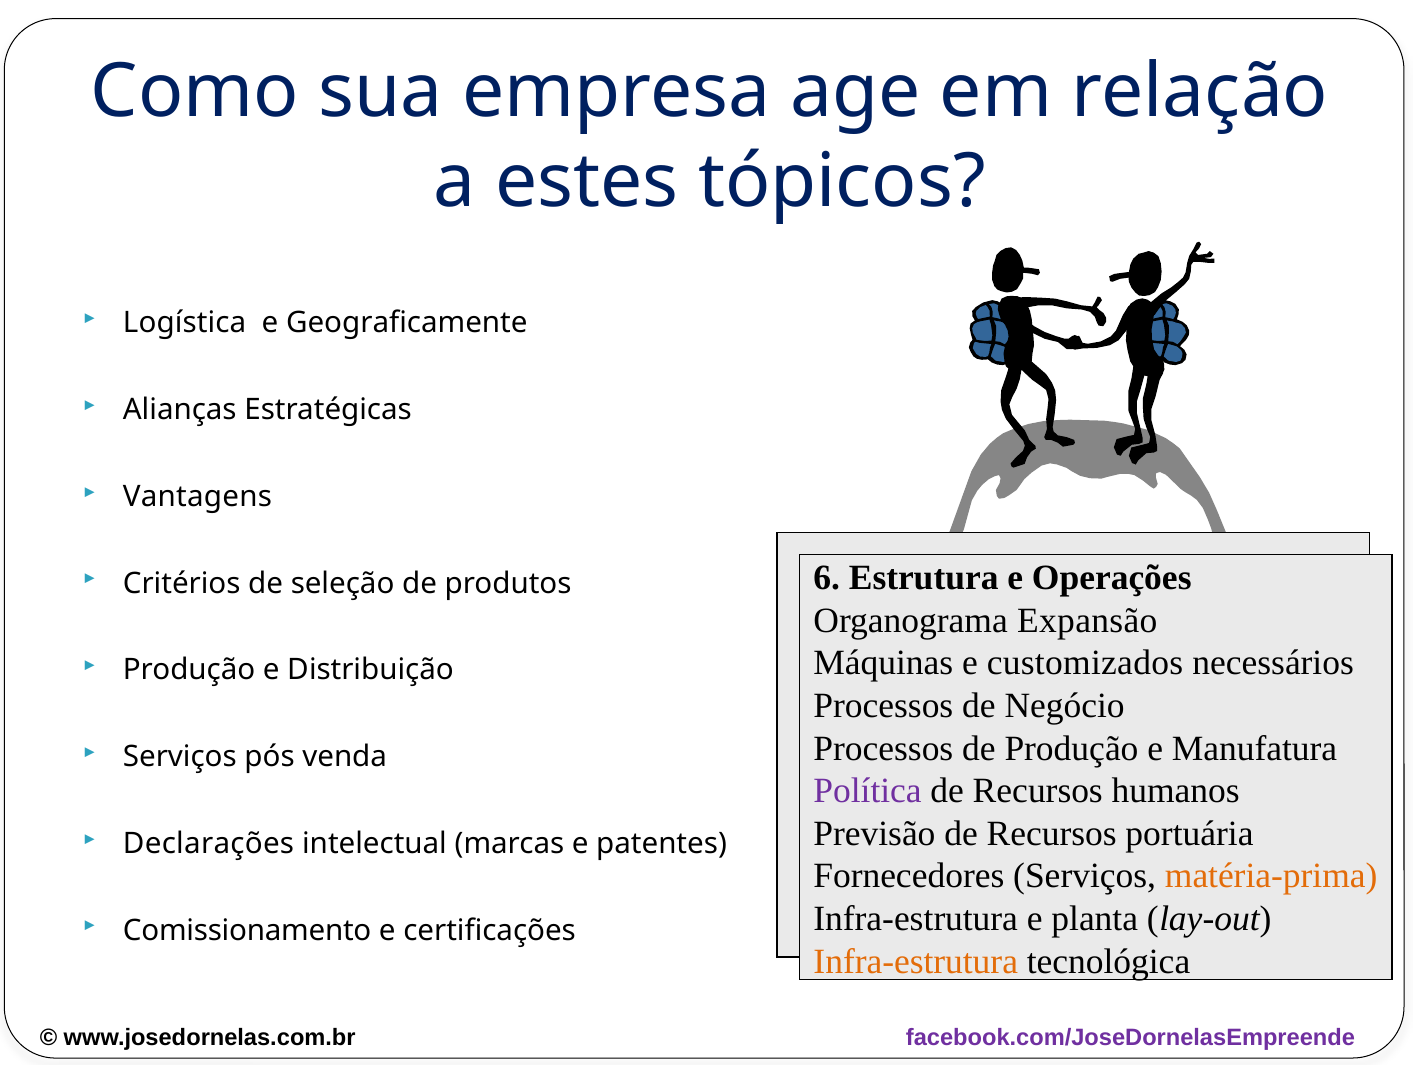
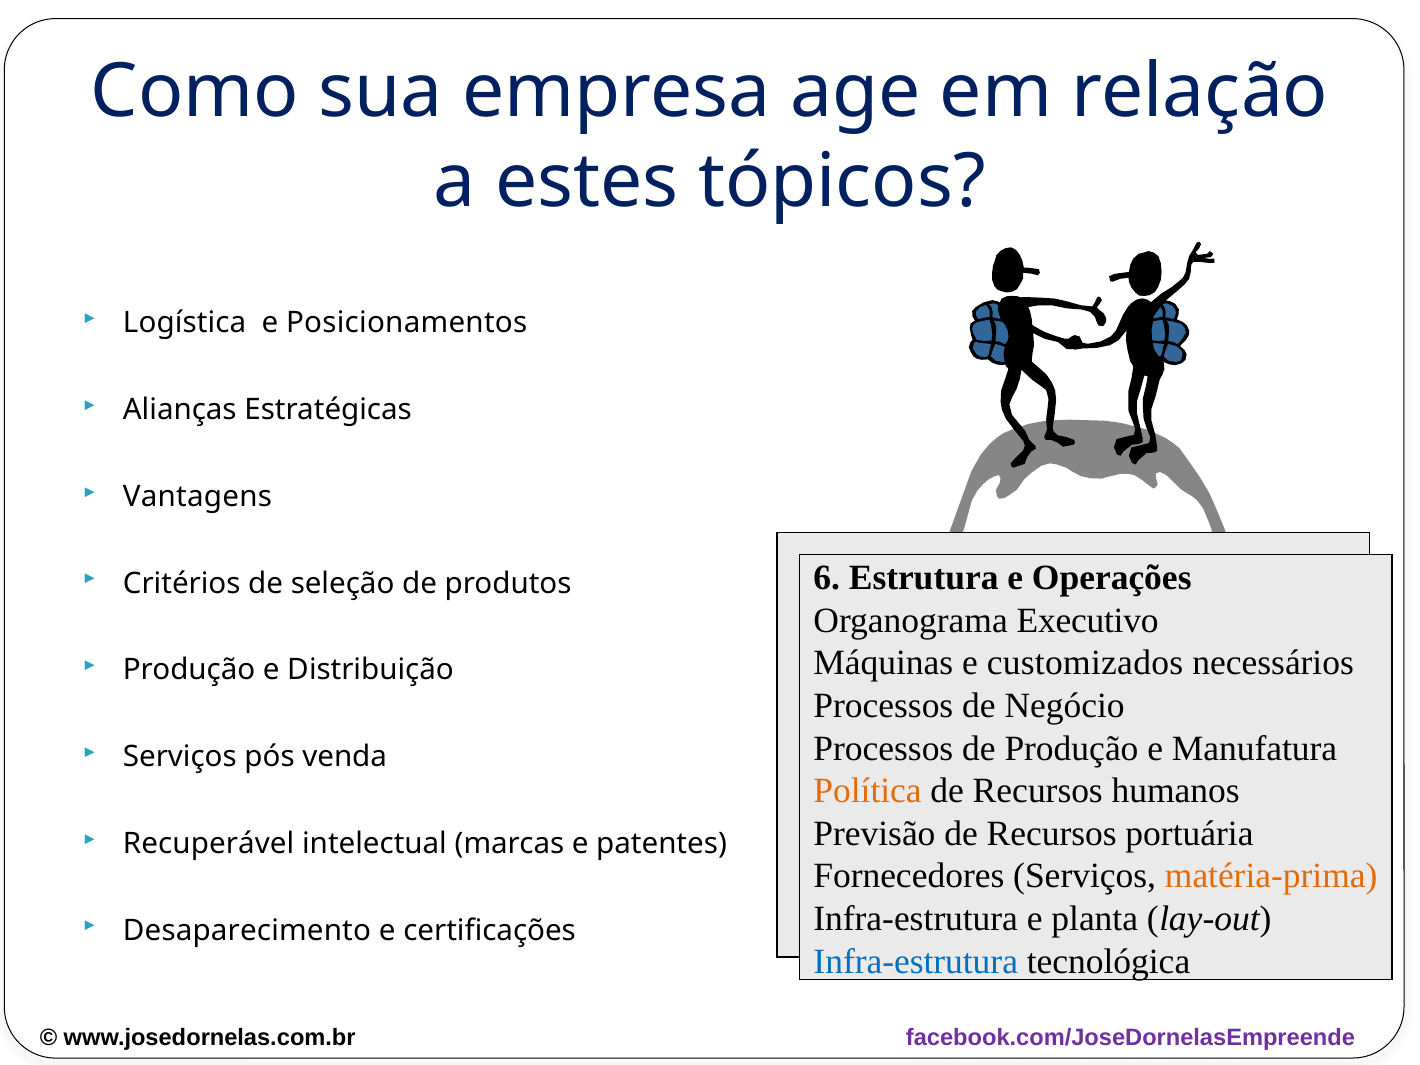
Geograficamente: Geograficamente -> Posicionamentos (407, 323)
Expansão: Expansão -> Executivo (1088, 621)
Política colour: purple -> orange (868, 791)
Declarações: Declarações -> Recuperável (209, 844)
Comissionamento: Comissionamento -> Desaparecimento (247, 930)
Infra-estrutura colour: orange -> blue (916, 961)
